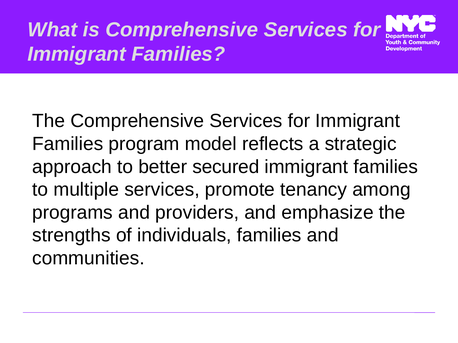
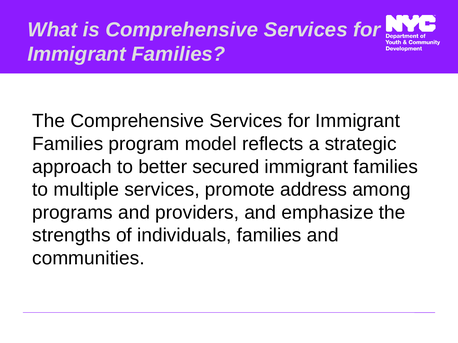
tenancy: tenancy -> address (314, 190)
